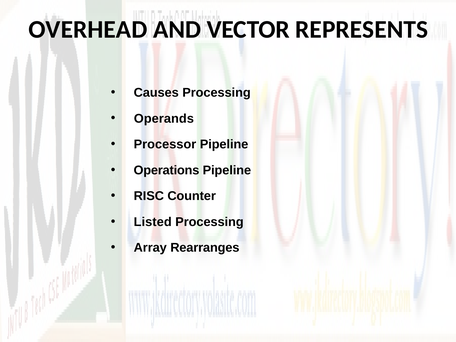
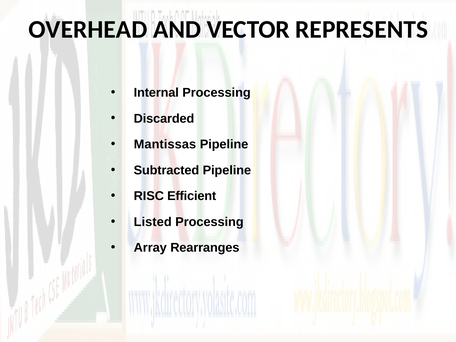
Causes: Causes -> Internal (156, 93)
Operands: Operands -> Discarded (164, 119)
Processor: Processor -> Mantissas (165, 144)
Operations: Operations -> Subtracted (166, 170)
Counter: Counter -> Efficient (192, 196)
